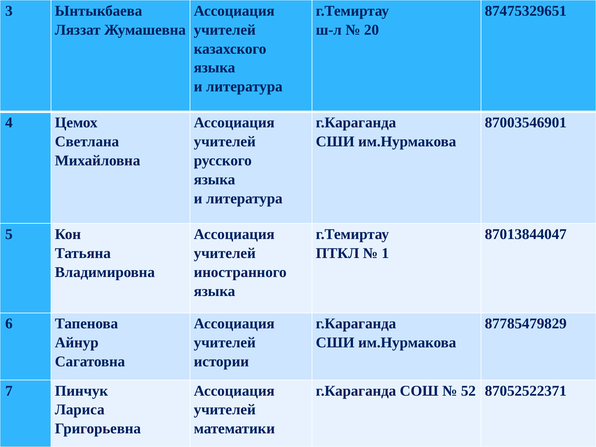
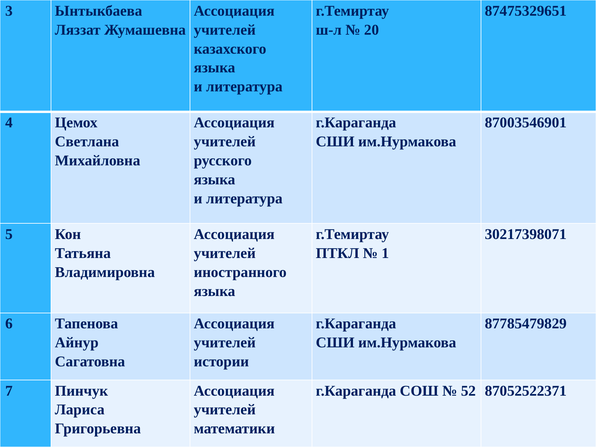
87013844047: 87013844047 -> 30217398071 (526, 234)
